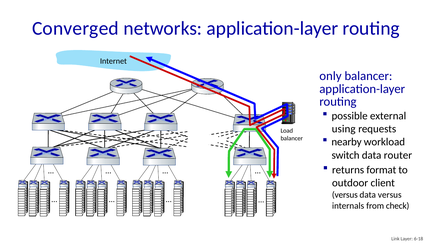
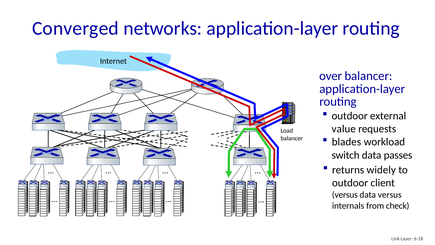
only: only -> over (331, 76)
possible: possible -> outdoor (350, 116)
using: using -> value (344, 129)
nearby: nearby -> blades (346, 142)
router: router -> passes (398, 155)
format: format -> widely (381, 170)
